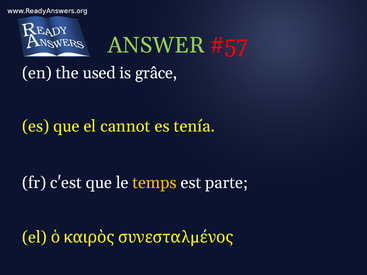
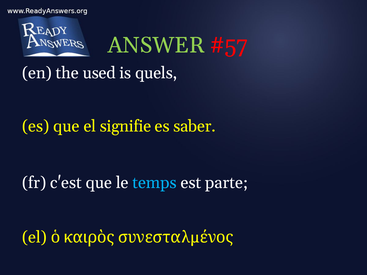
grâce: grâce -> quels (156, 73)
cannot: cannot -> signifie (125, 126)
tenía: tenía -> saber (195, 126)
temps colour: yellow -> light blue (155, 183)
